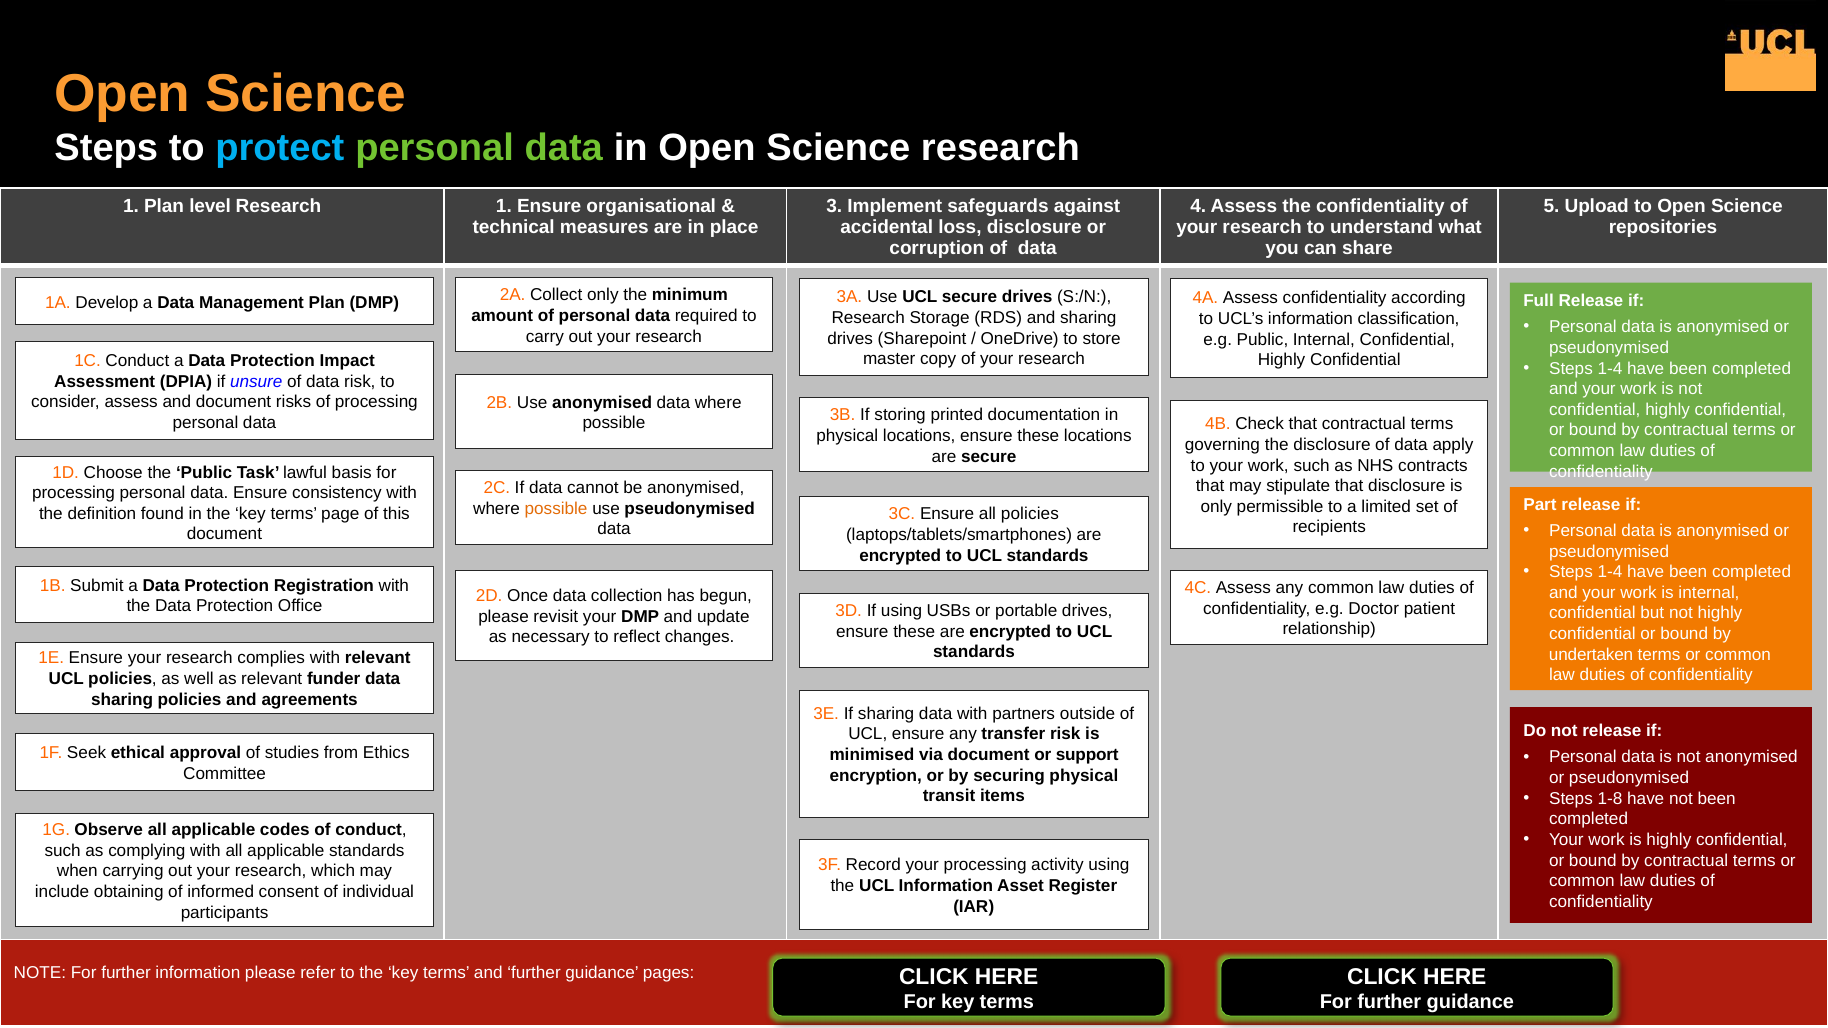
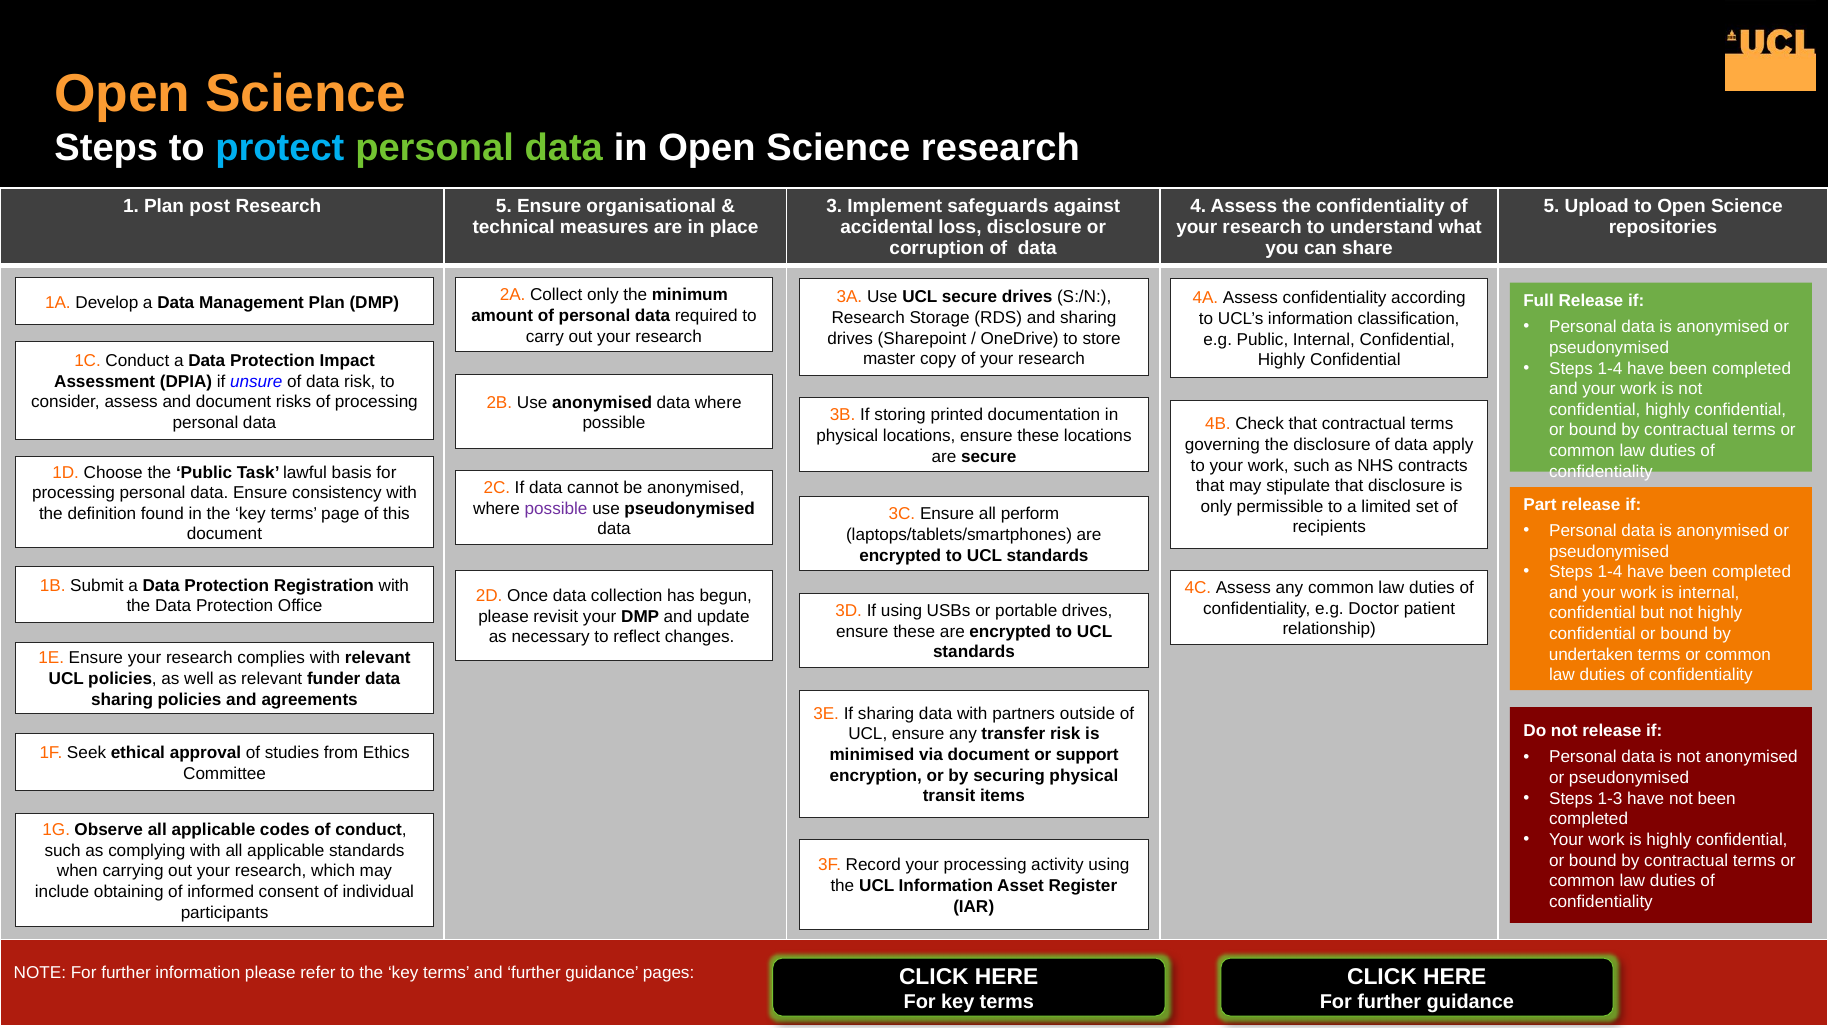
level: level -> post (210, 206)
1: 1 -> 5 (504, 206)
possible colour: orange -> purple (556, 509)
all policies: policies -> perform (1030, 514)
1-8: 1-8 -> 1-3 (1610, 799)
